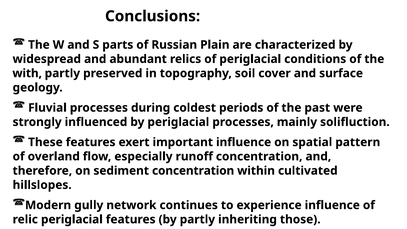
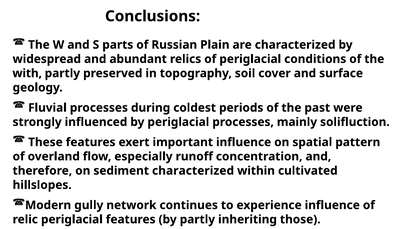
sediment concentration: concentration -> characterized (193, 171)
